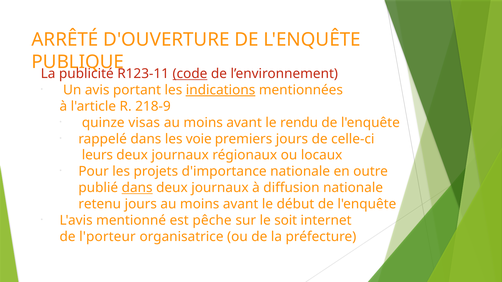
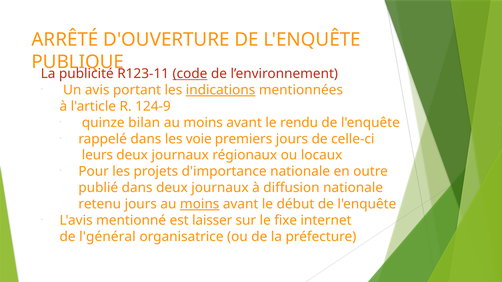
218-9: 218-9 -> 124-9 (153, 106)
visas: visas -> bilan (144, 123)
dans underline: present -> none (137, 188)
moins underline: none -> present (200, 204)
pêche: pêche -> laisser (212, 221)
soit: soit -> fixe (286, 221)
l'porteur: l'porteur -> l'général (107, 237)
